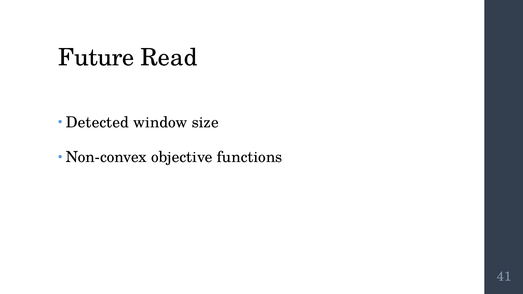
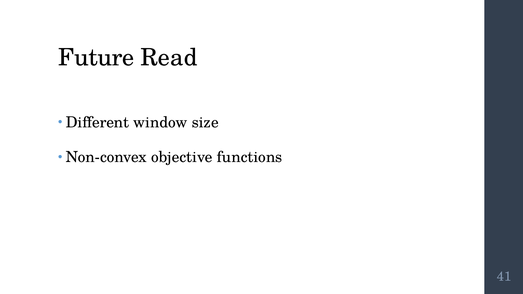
Detected: Detected -> Different (97, 122)
